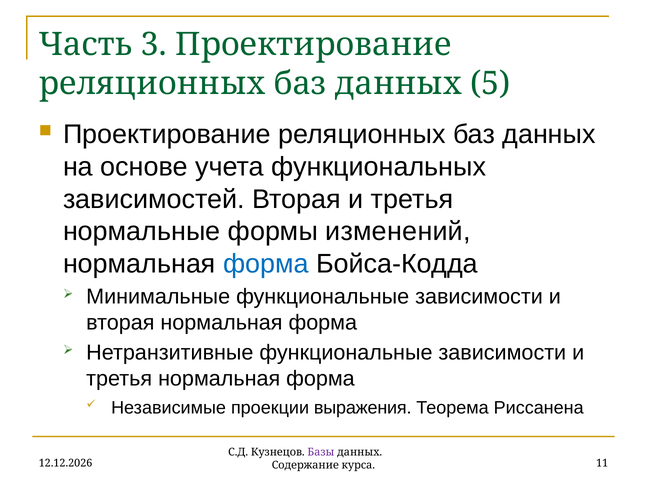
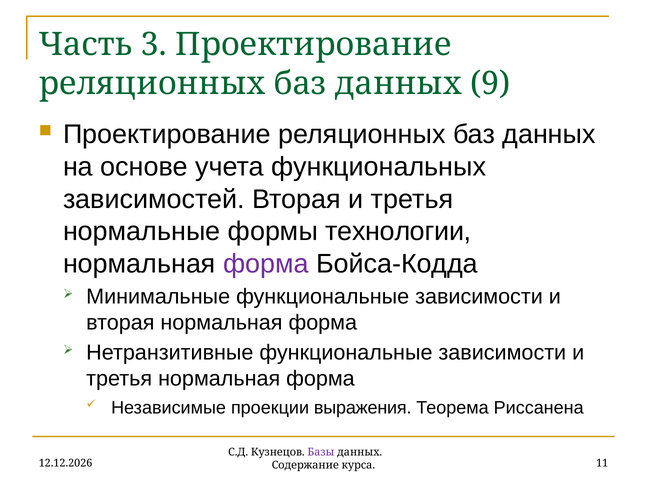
5: 5 -> 9 (490, 83)
изменений: изменений -> технологии (398, 232)
форма colour: blue -> purple (266, 264)
